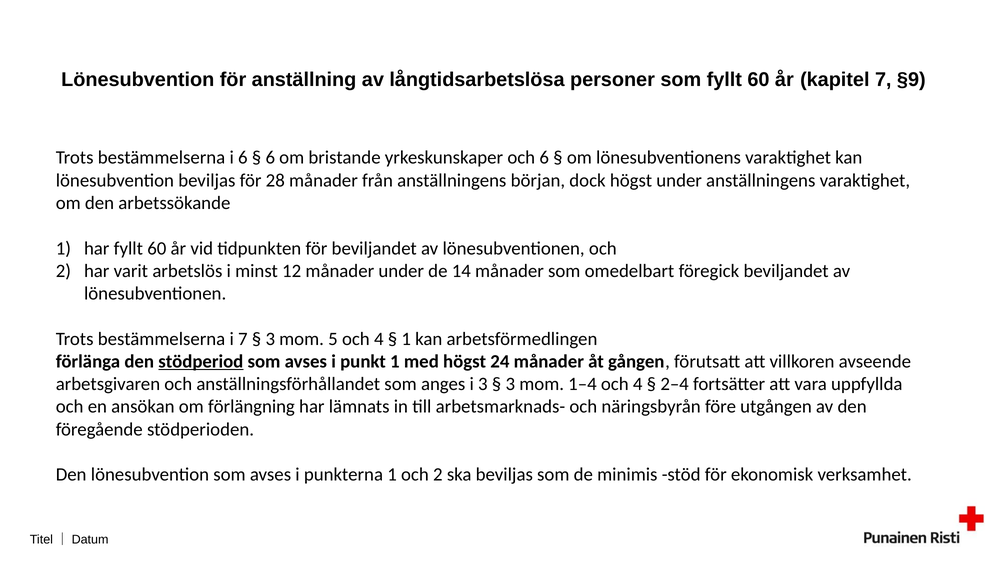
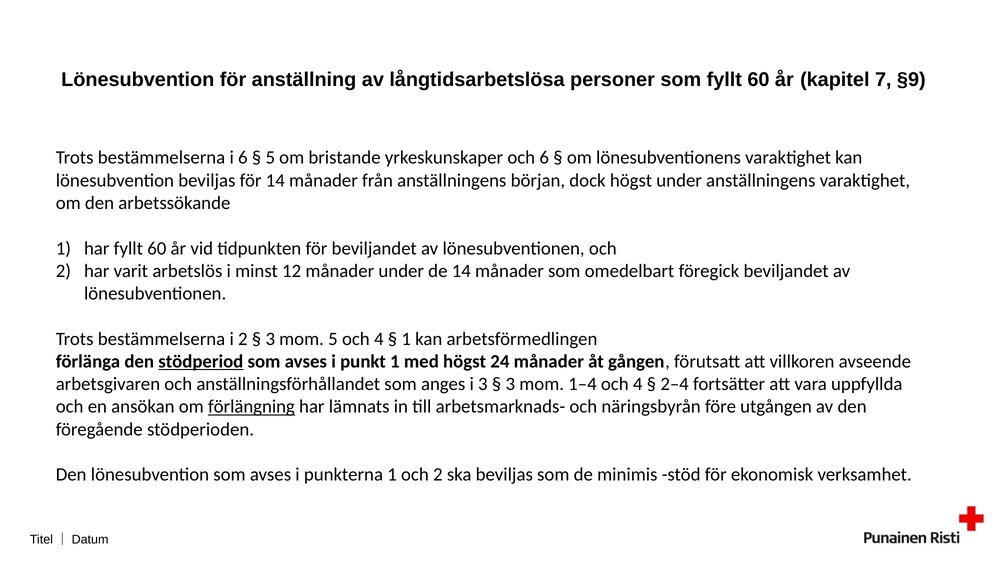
6: 6 -> 5 (270, 158)
för 28: 28 -> 14 (275, 180)
i 7: 7 -> 2 (243, 338)
förlängning underline: none -> present (251, 406)
